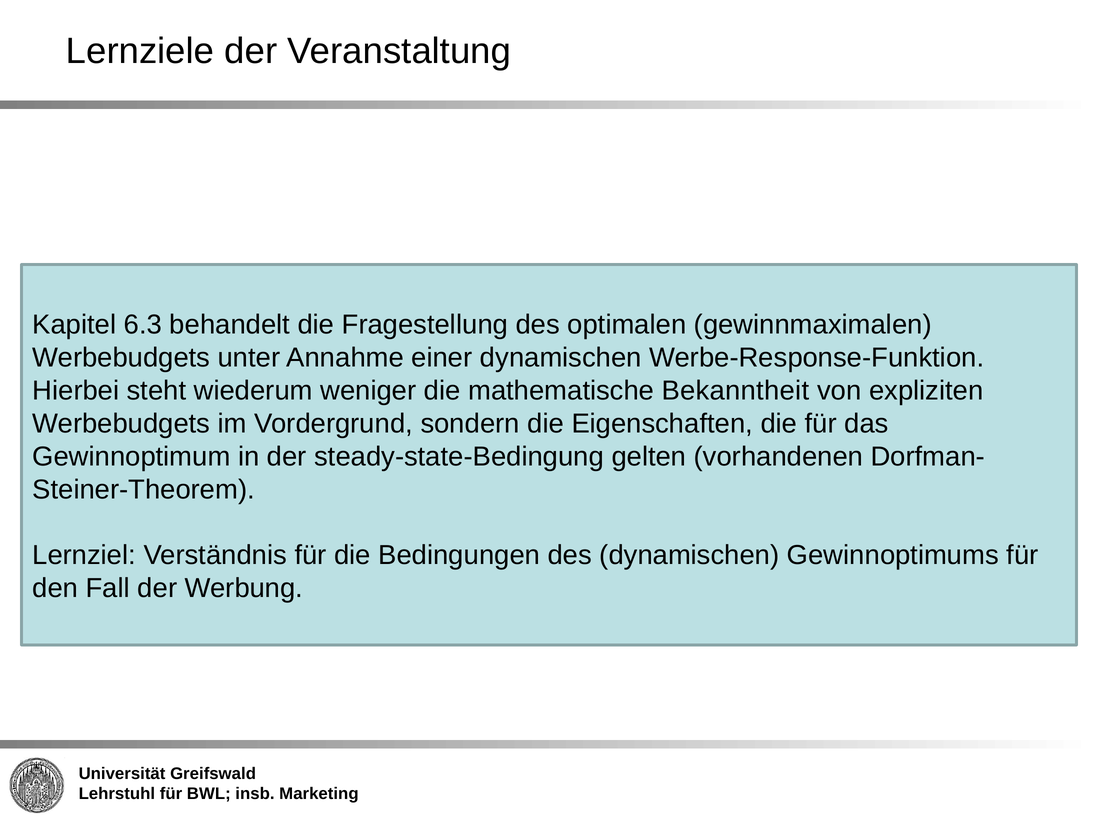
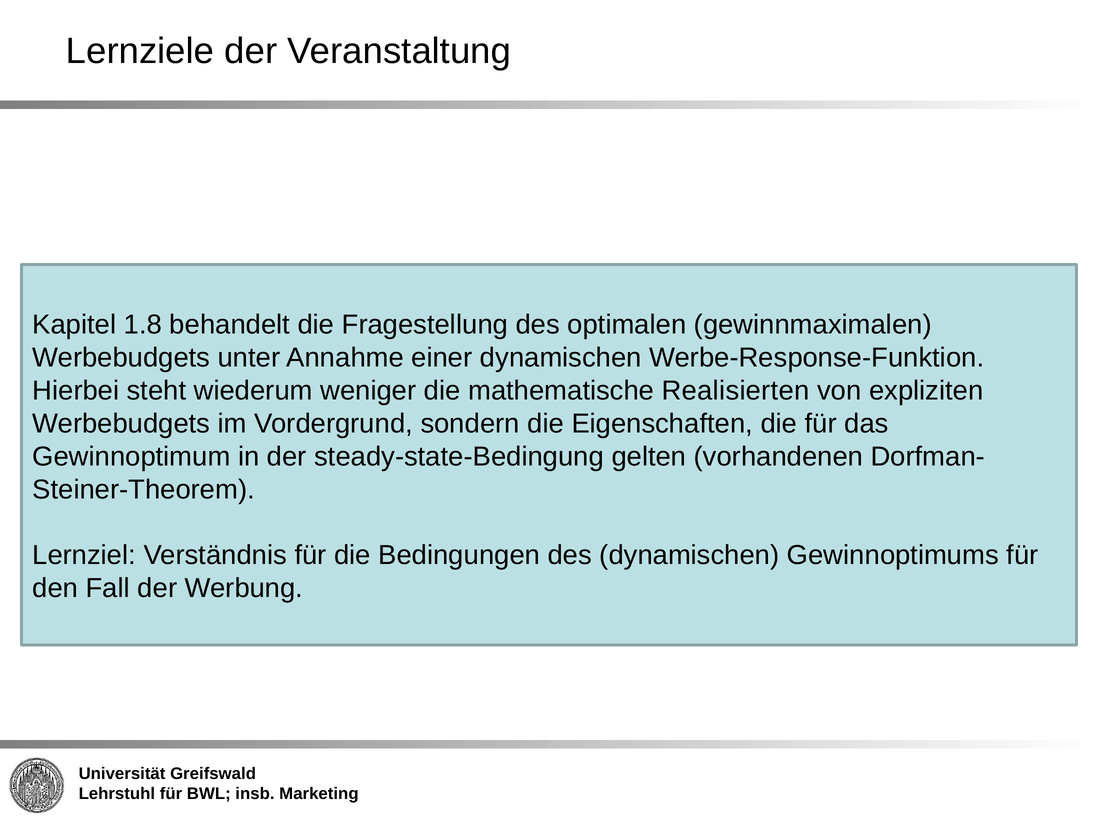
6.3: 6.3 -> 1.8 (143, 325)
Bekanntheit: Bekanntheit -> Realisierten (736, 391)
